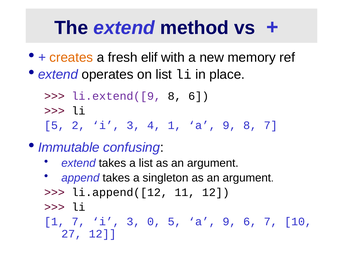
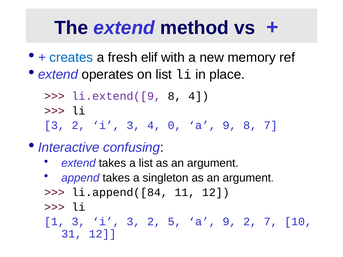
creates colour: orange -> blue (71, 57)
8 6: 6 -> 4 (199, 96)
5: 5 -> 3 (54, 126)
4 1: 1 -> 0 (175, 126)
Immutable: Immutable -> Interactive (69, 148)
li.append([12: li.append([12 -> li.append([84 (120, 193)
1 7: 7 -> 3 (78, 222)
i 3 0: 0 -> 2 (154, 222)
9 6: 6 -> 2 (250, 222)
27: 27 -> 31 (72, 234)
